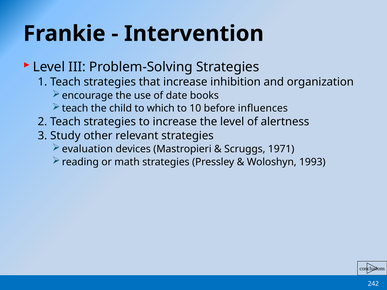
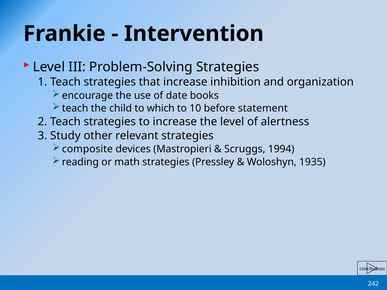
influences: influences -> statement (263, 108)
evaluation: evaluation -> composite (87, 149)
1971: 1971 -> 1994 (281, 149)
1993: 1993 -> 1935 (312, 162)
